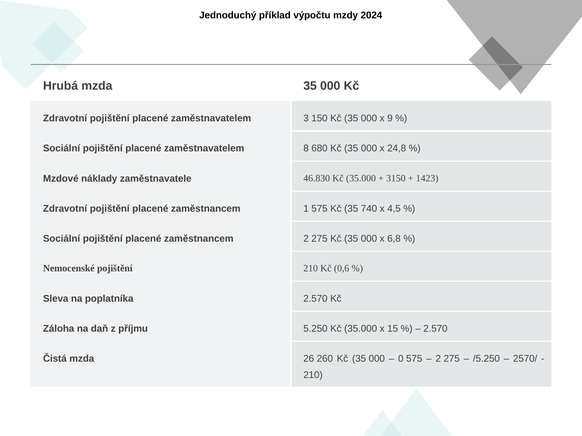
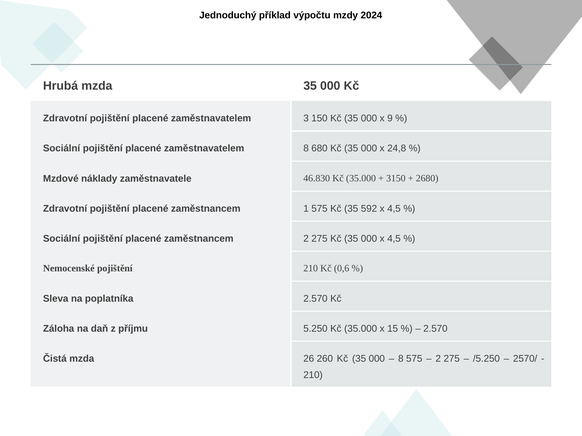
1423: 1423 -> 2680 (427, 178)
740: 740 -> 592 (369, 209)
000 x 6,8: 6,8 -> 4,5 (394, 239)
0: 0 -> 8 (401, 359)
